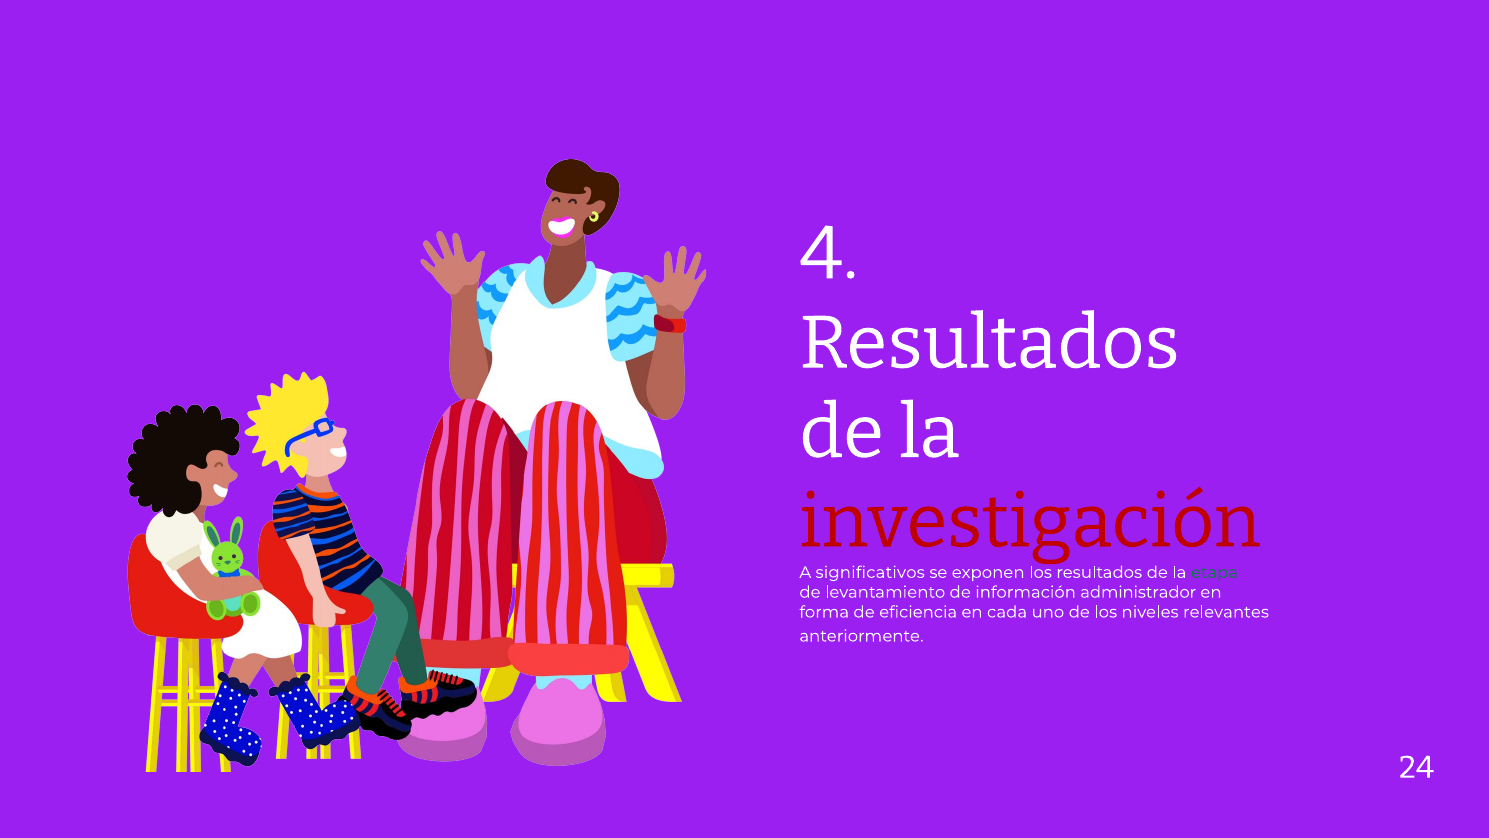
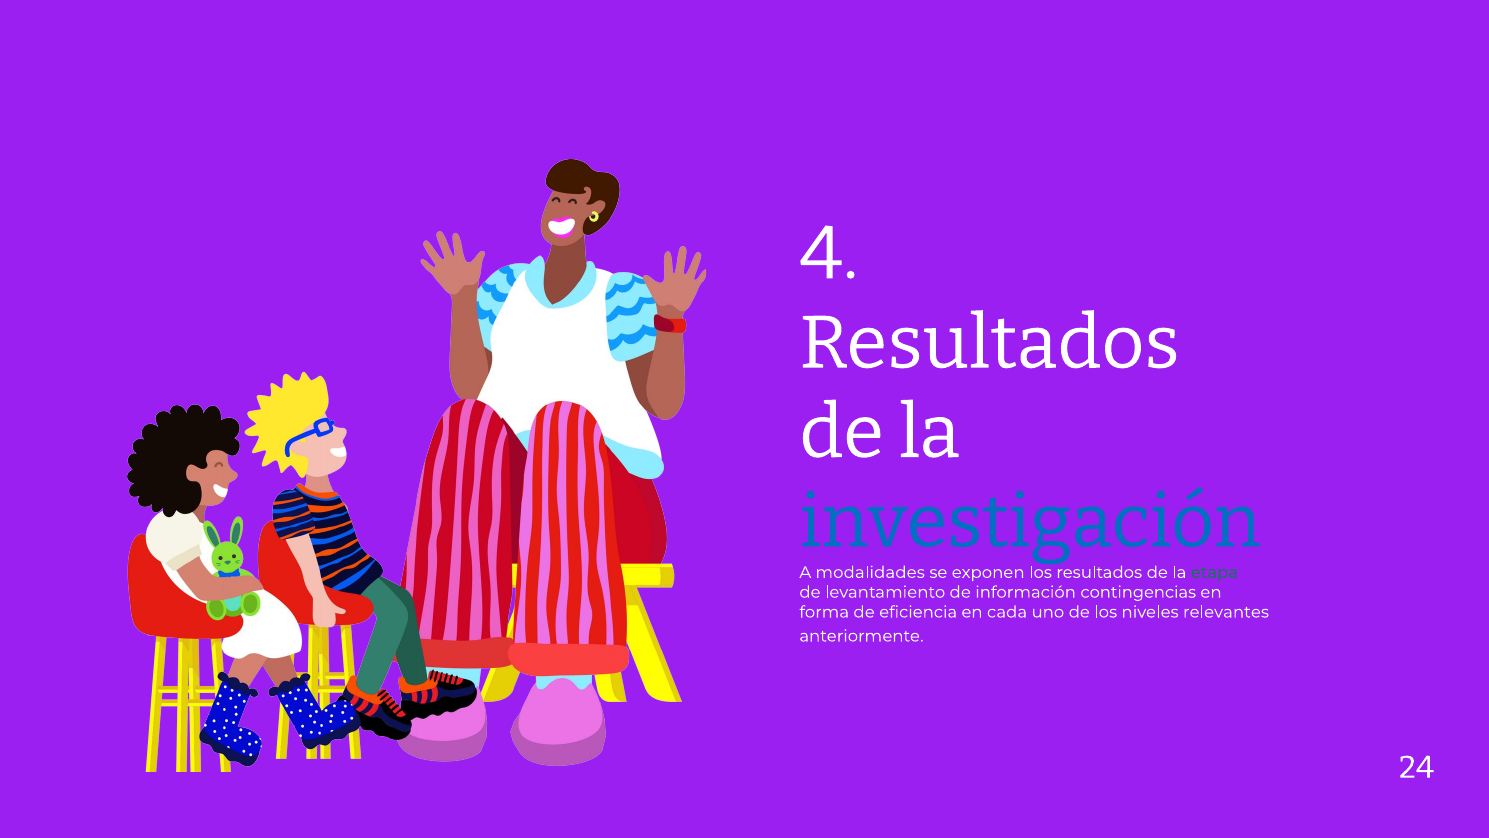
investigación colour: red -> blue (1030, 522)
significativos: significativos -> modalidades (870, 572)
administrador: administrador -> contingencias (1138, 592)
